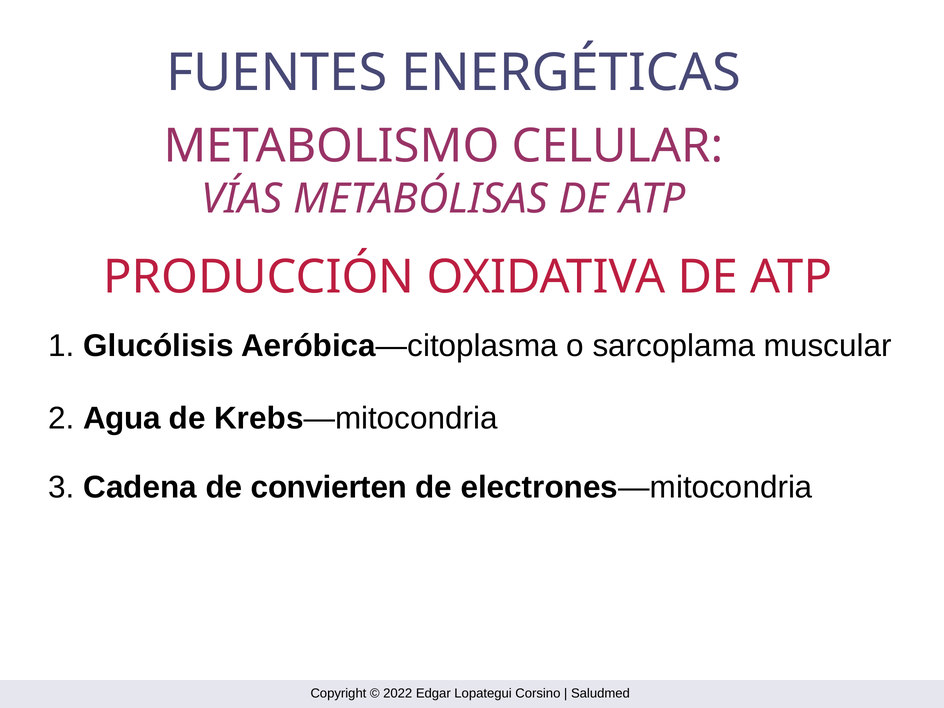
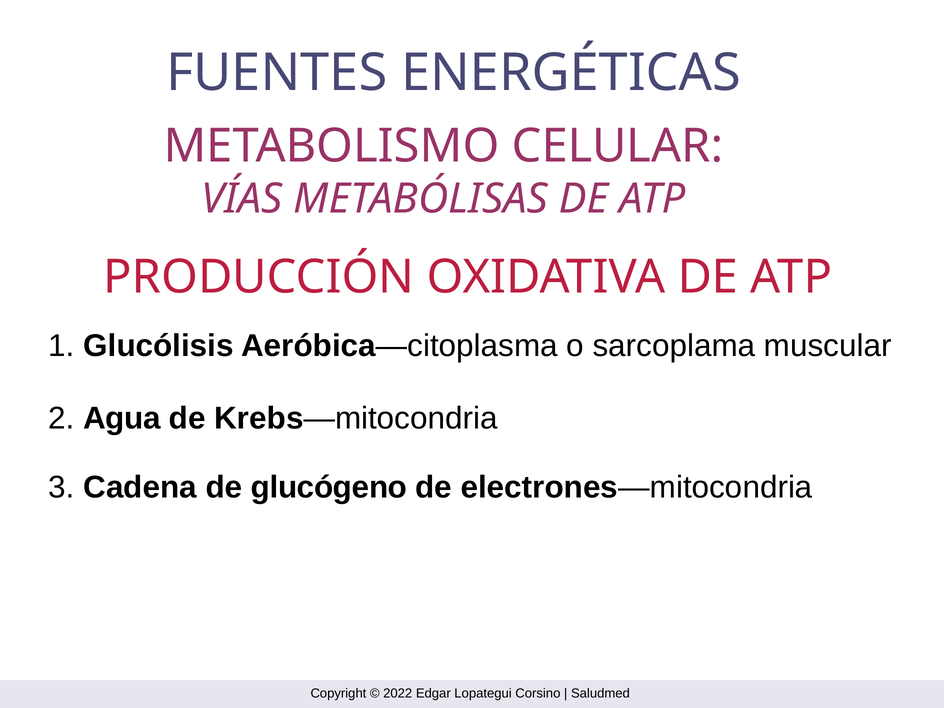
convierten: convierten -> glucógeno (329, 487)
